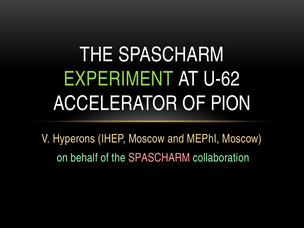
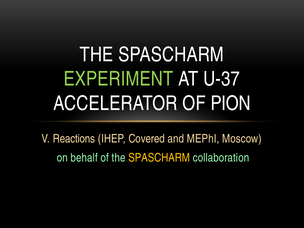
U-62: U-62 -> U-37 (222, 79)
Hyperons: Hyperons -> Reactions (74, 139)
IHEP Moscow: Moscow -> Covered (147, 139)
SPASCHARM colour: pink -> yellow (159, 158)
